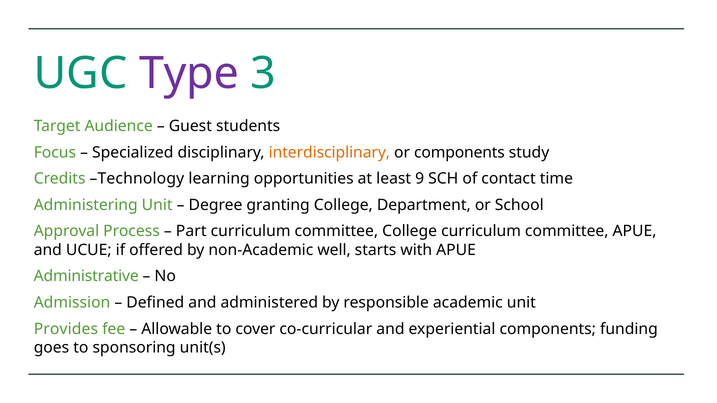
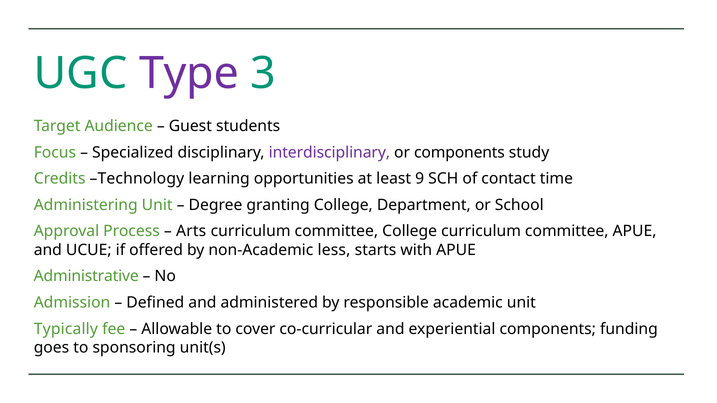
interdisciplinary colour: orange -> purple (329, 153)
Part: Part -> Arts (191, 231)
well: well -> less (334, 250)
Provides: Provides -> Typically (66, 329)
